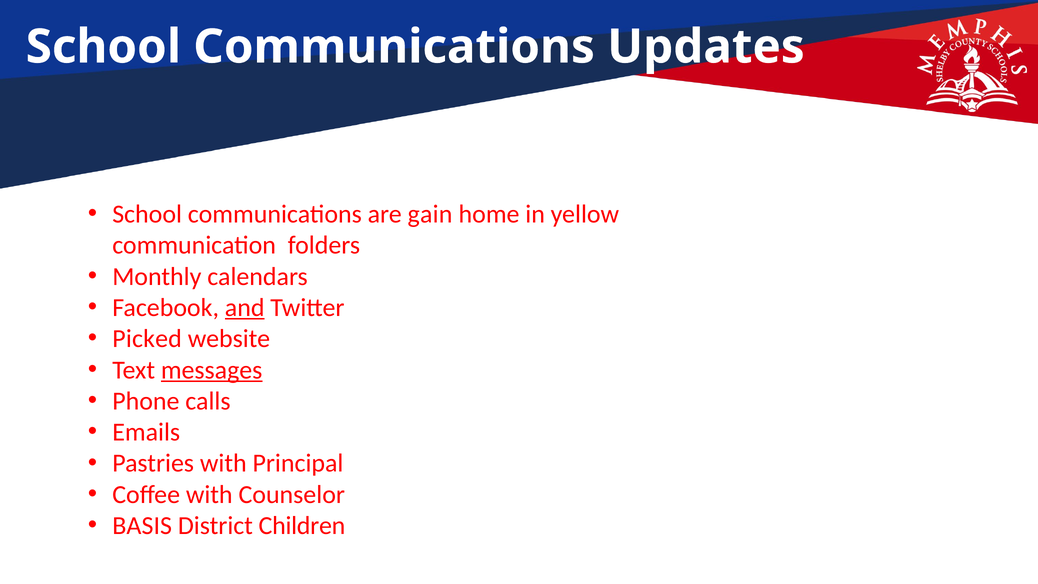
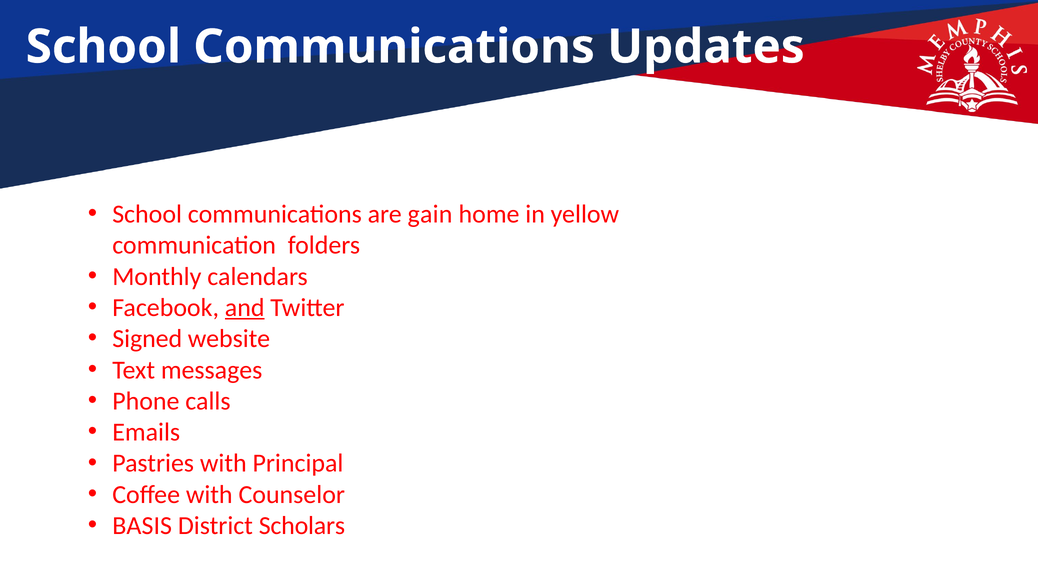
Picked: Picked -> Signed (147, 339)
messages underline: present -> none (212, 370)
Children: Children -> Scholars (302, 526)
